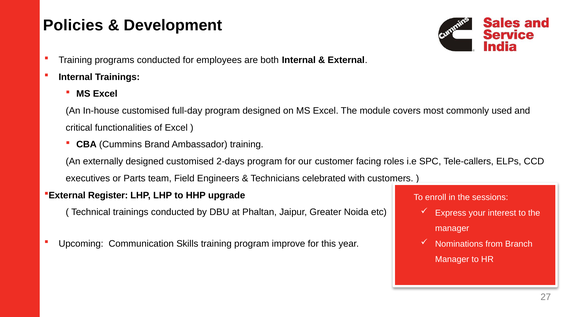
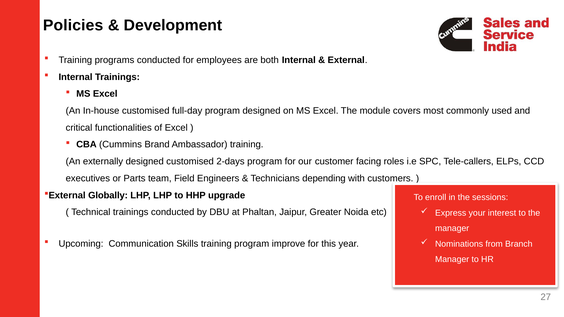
celebrated: celebrated -> depending (324, 178)
Register: Register -> Globally (108, 195)
